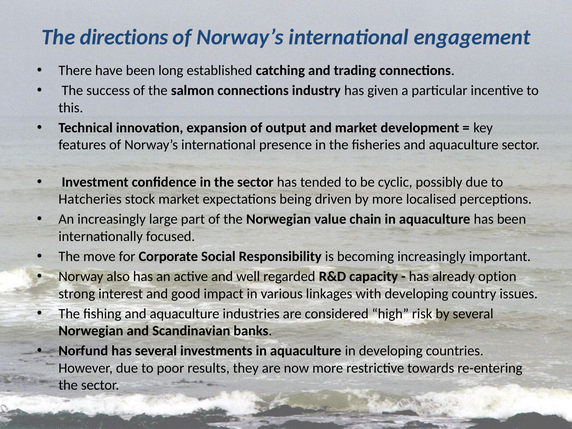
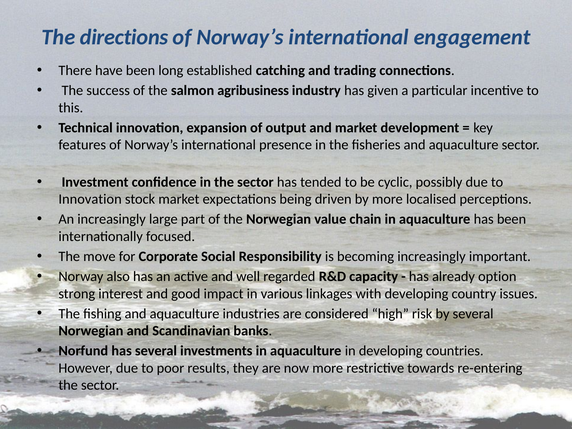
salmon connections: connections -> agribusiness (253, 91)
Hatcheries: Hatcheries -> Innovation (90, 199)
